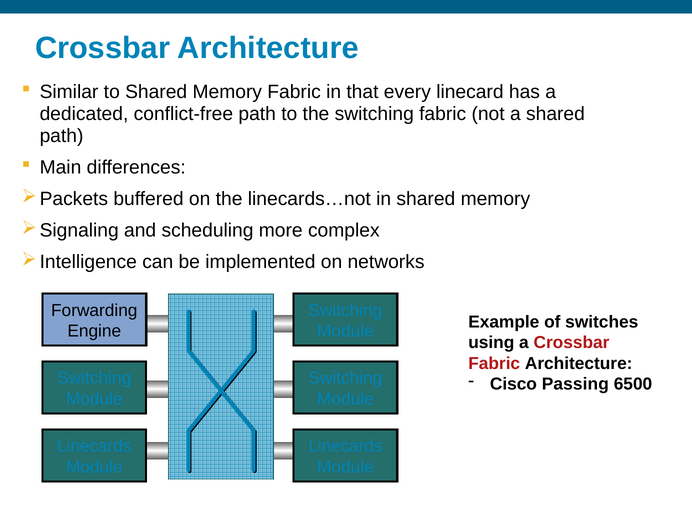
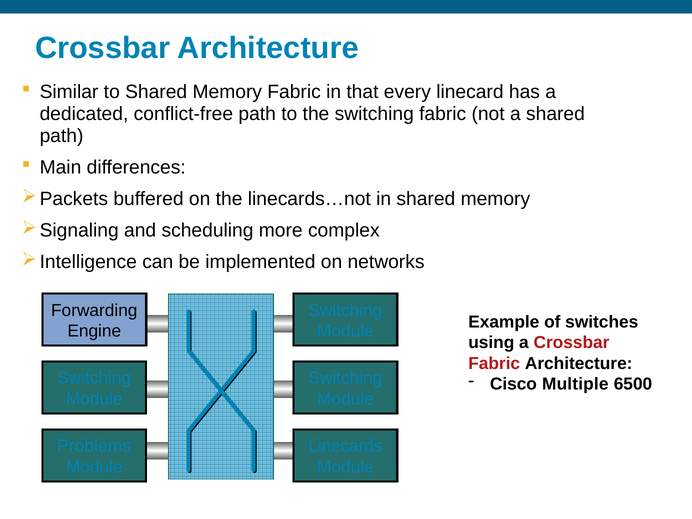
Passing: Passing -> Multiple (575, 384)
Linecards: Linecards -> Problems (94, 446)
